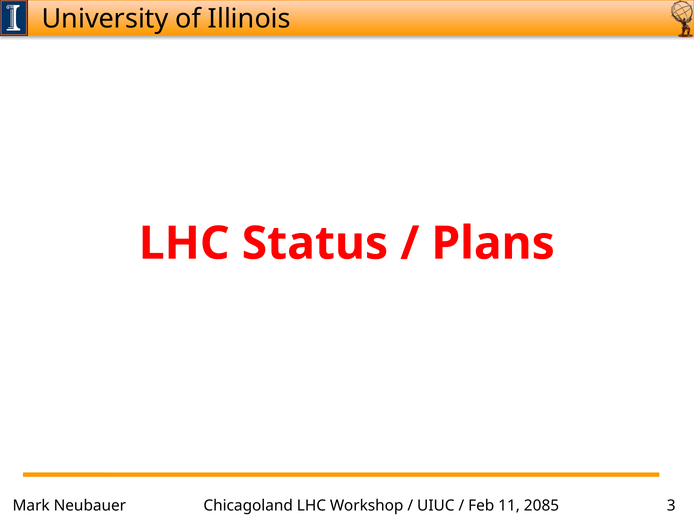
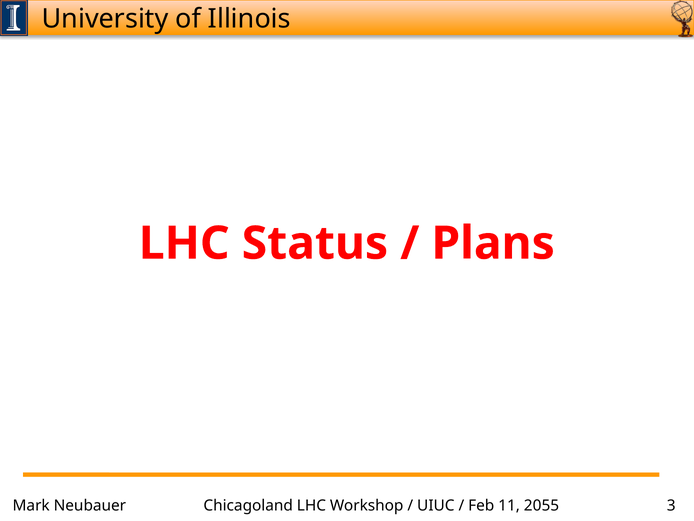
2085: 2085 -> 2055 (542, 505)
